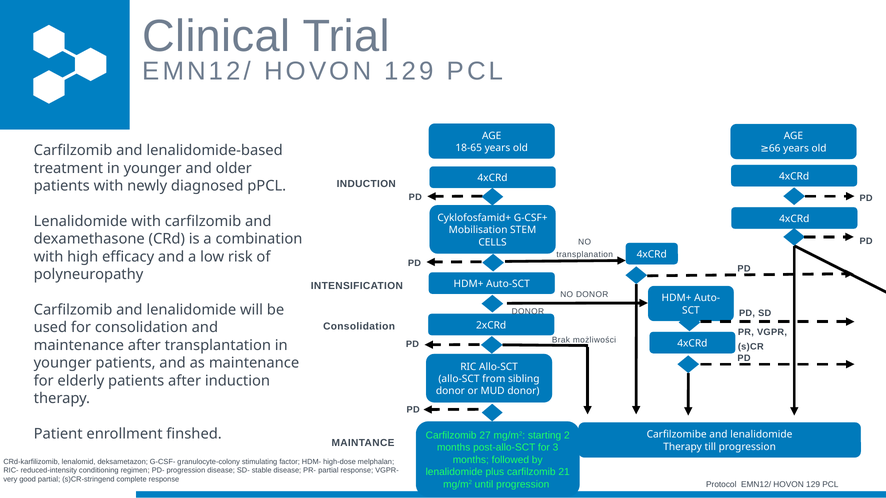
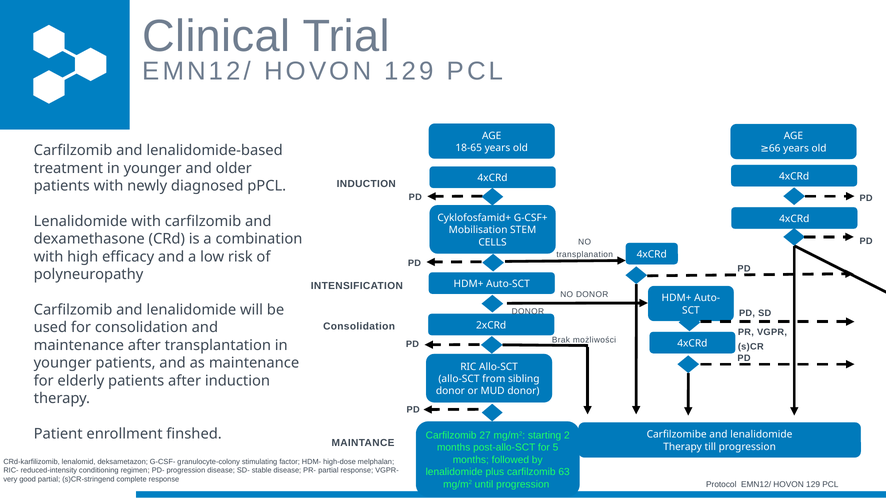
3: 3 -> 5 (556, 448)
21: 21 -> 63 (564, 472)
